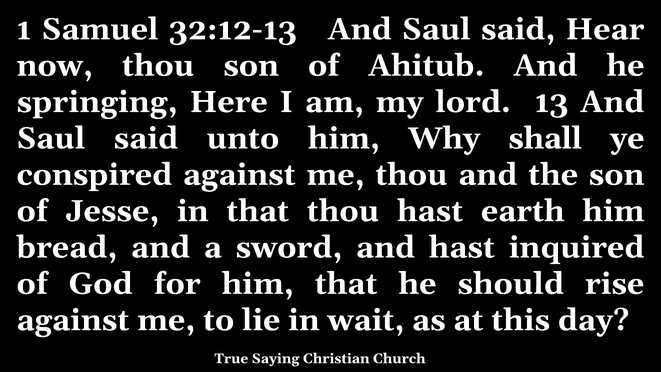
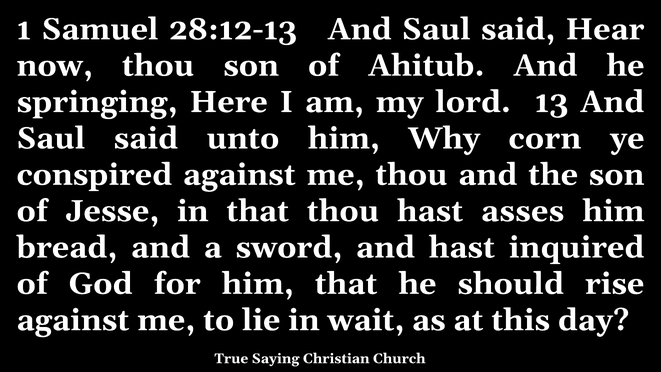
32:12-13: 32:12-13 -> 28:12-13 (233, 29)
shall: shall -> corn (545, 138)
earth: earth -> asses (523, 211)
